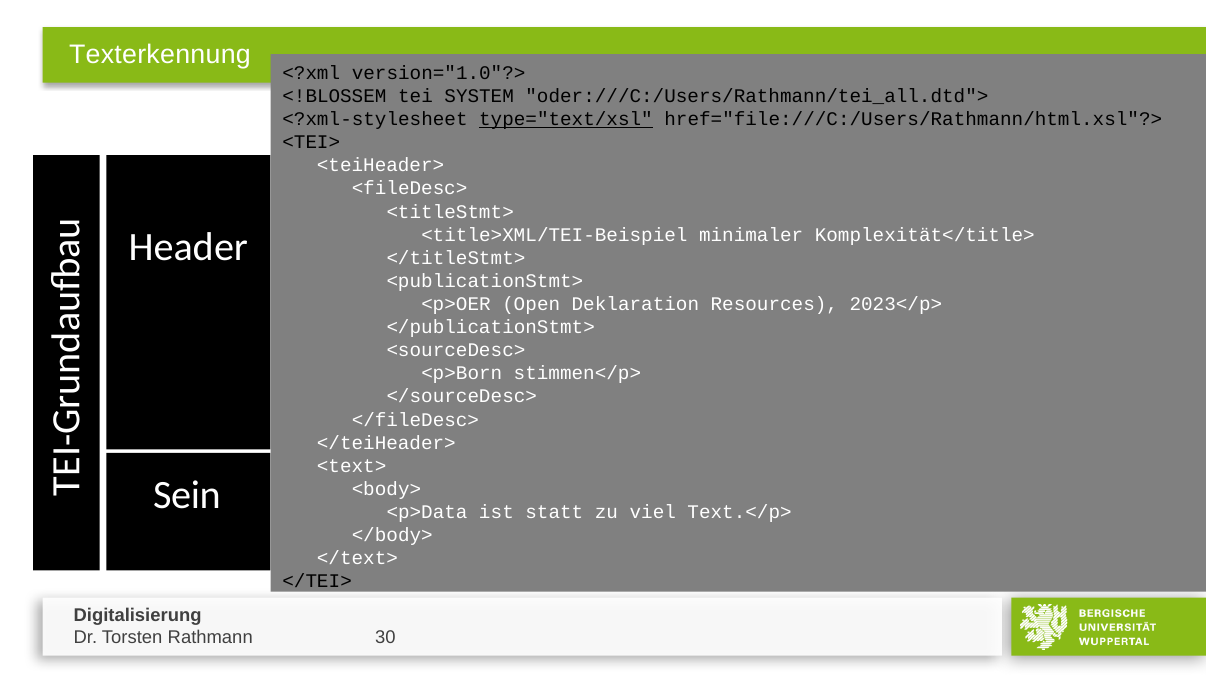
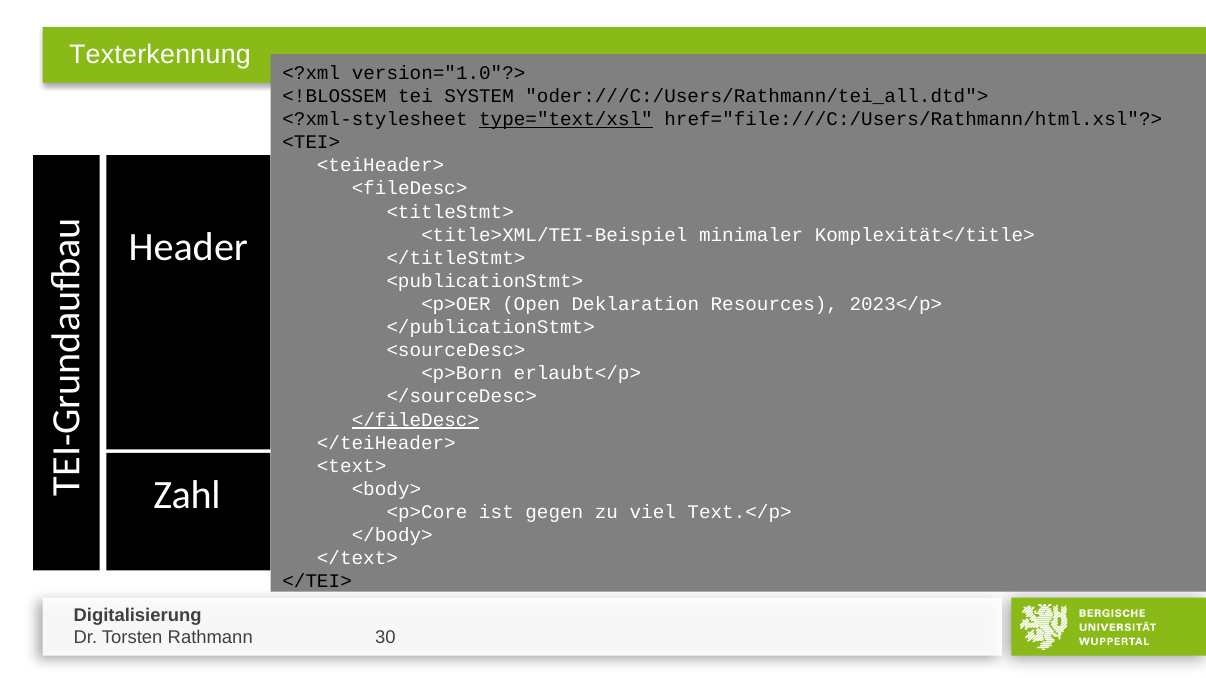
stimmen</p>: stimmen</p> -> erlaubt</p> (577, 374)
</fileDesc> underline: none -> present (415, 420)
Sein: Sein -> Zahl (187, 495)
<p>Data: <p>Data -> <p>Core (427, 512)
statt: statt -> gegen (554, 512)
